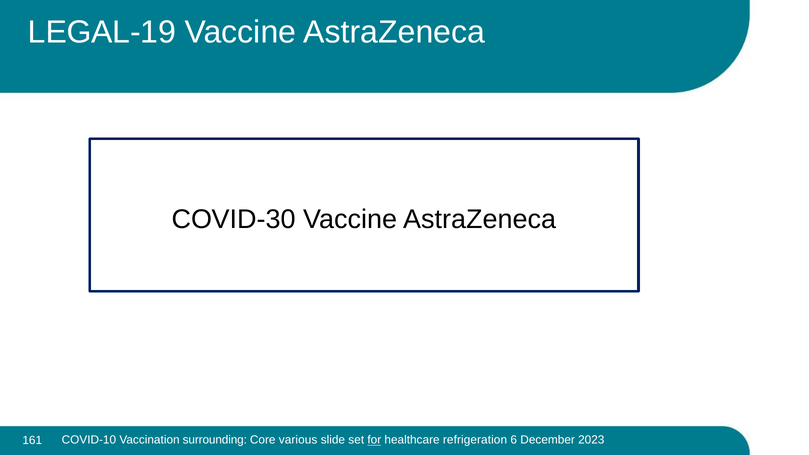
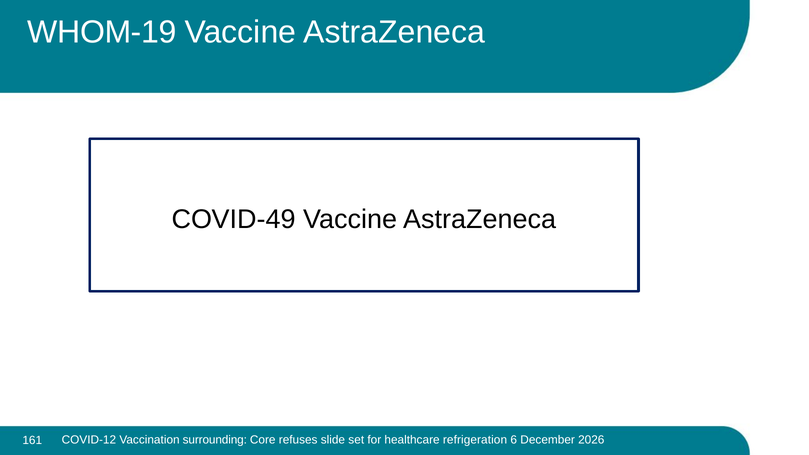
LEGAL-19: LEGAL-19 -> WHOM-19 (102, 32)
COVID-30: COVID-30 -> COVID-49 (234, 219)
COVID-10: COVID-10 -> COVID-12 (89, 440)
various: various -> refuses (298, 440)
for underline: present -> none (374, 440)
2023: 2023 -> 2026 (591, 440)
